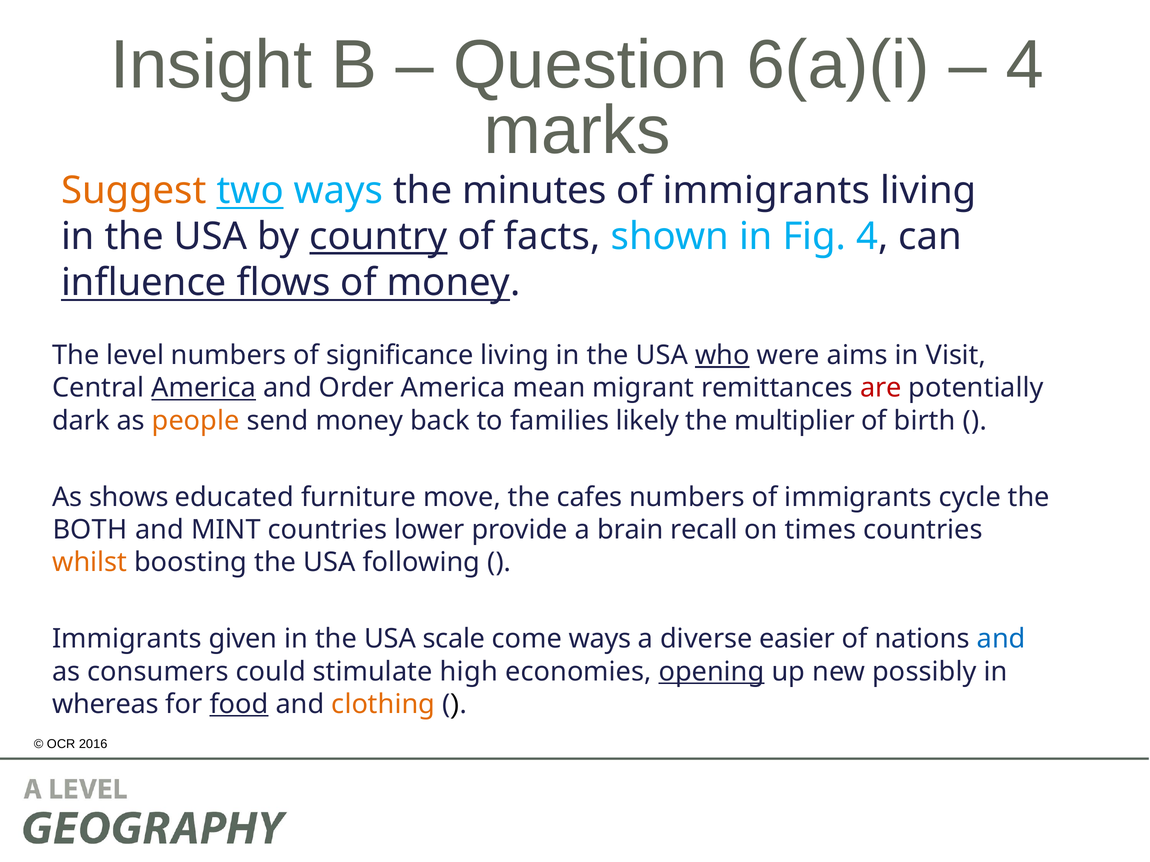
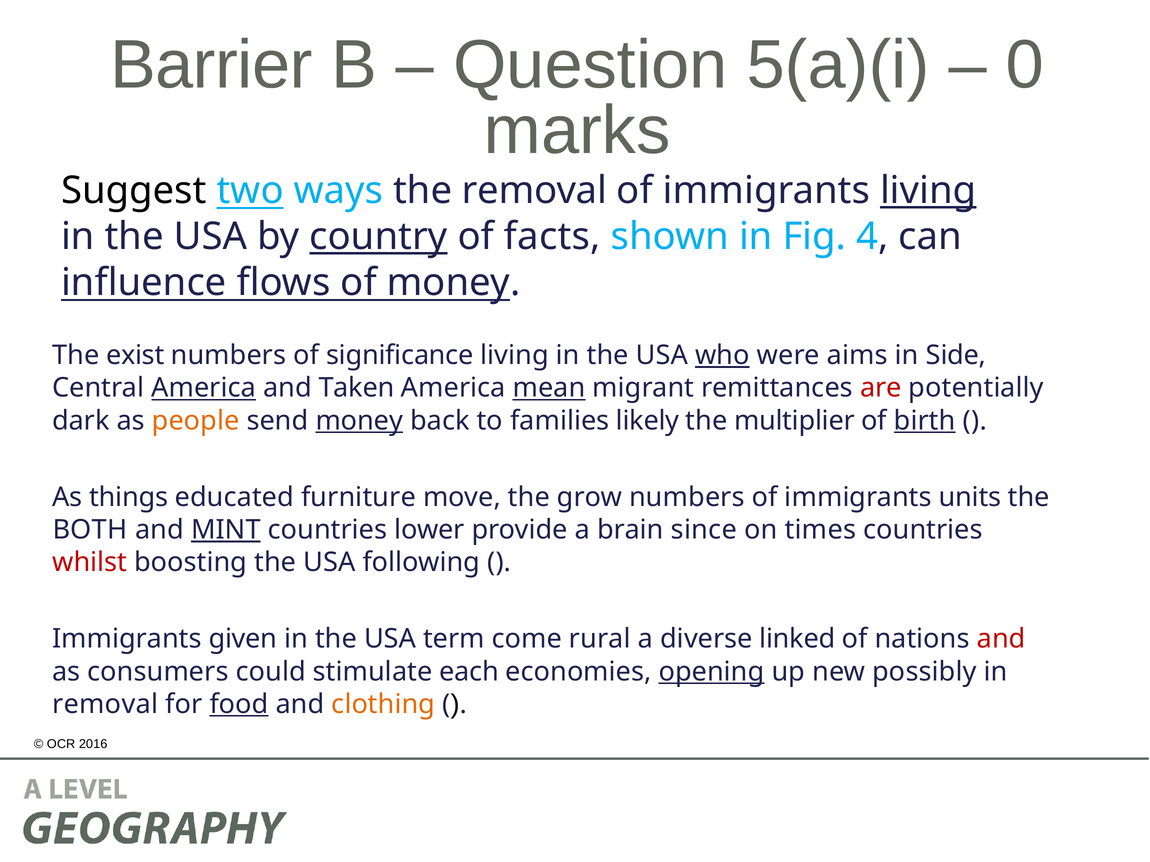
Insight: Insight -> Barrier (211, 65)
6(a)(i: 6(a)(i -> 5(a)(i (838, 65)
4: 4 -> 0 (1025, 65)
Suggest colour: orange -> black (134, 191)
the minutes: minutes -> removal (534, 191)
living underline: none -> present (928, 191)
level: level -> exist (135, 356)
Visit: Visit -> Side (956, 356)
Order: Order -> Taken (357, 388)
mean underline: none -> present (549, 388)
money underline: none -> present (359, 421)
birth underline: none -> present (925, 421)
shows: shows -> things (129, 497)
cafes: cafes -> grow (590, 497)
cycle: cycle -> units (970, 497)
MINT underline: none -> present (226, 530)
recall: recall -> since (704, 530)
whilst colour: orange -> red (90, 563)
scale: scale -> term (454, 639)
come ways: ways -> rural (600, 639)
easier: easier -> linked (797, 639)
and colour: blue -> red (1001, 639)
high: high -> each (469, 672)
whereas: whereas -> removal (105, 705)
